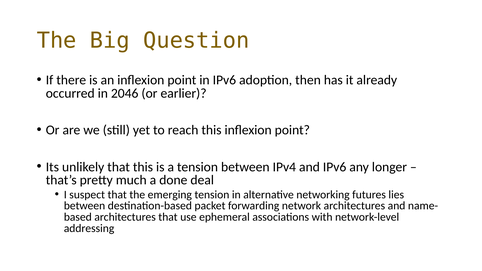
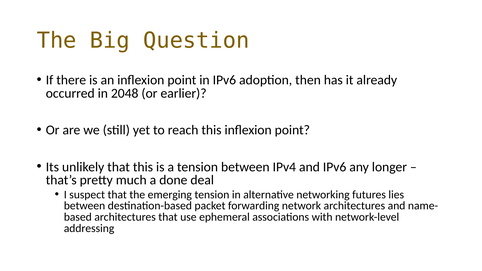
2046: 2046 -> 2048 (125, 93)
